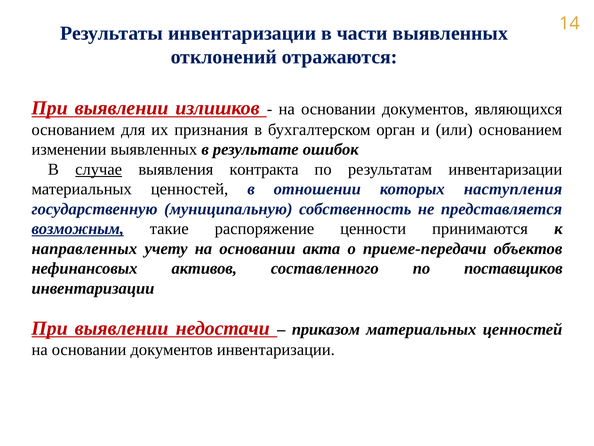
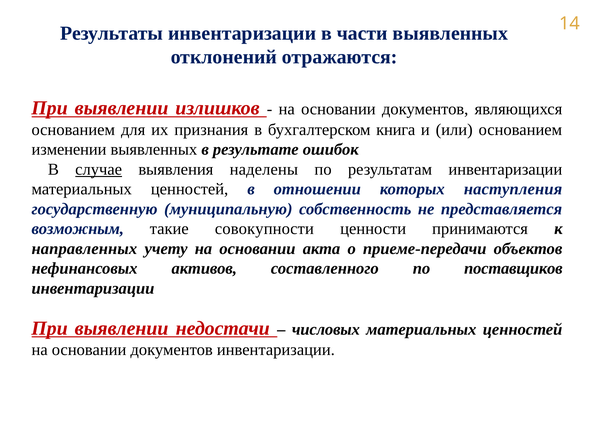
орган: орган -> книга (396, 129)
контракта: контракта -> наделены (264, 169)
возможным underline: present -> none (78, 229)
распоряжение: распоряжение -> совокупности (264, 229)
приказом: приказом -> числовых (326, 329)
